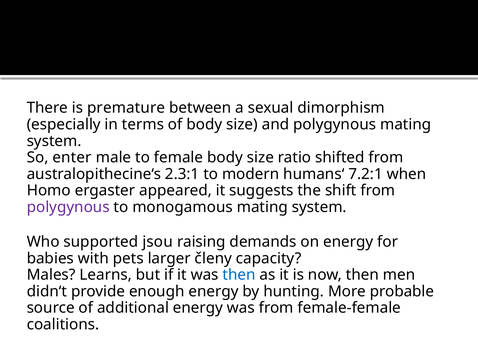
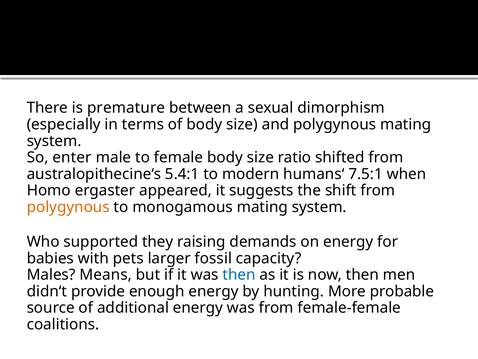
2.3:1: 2.3:1 -> 5.4:1 (182, 174)
7.2:1: 7.2:1 -> 7.5:1 (366, 174)
polygynous colour: purple -> orange (68, 207)
jsou: jsou -> they (158, 242)
členy: členy -> fossil (213, 258)
Learns: Learns -> Means (106, 274)
